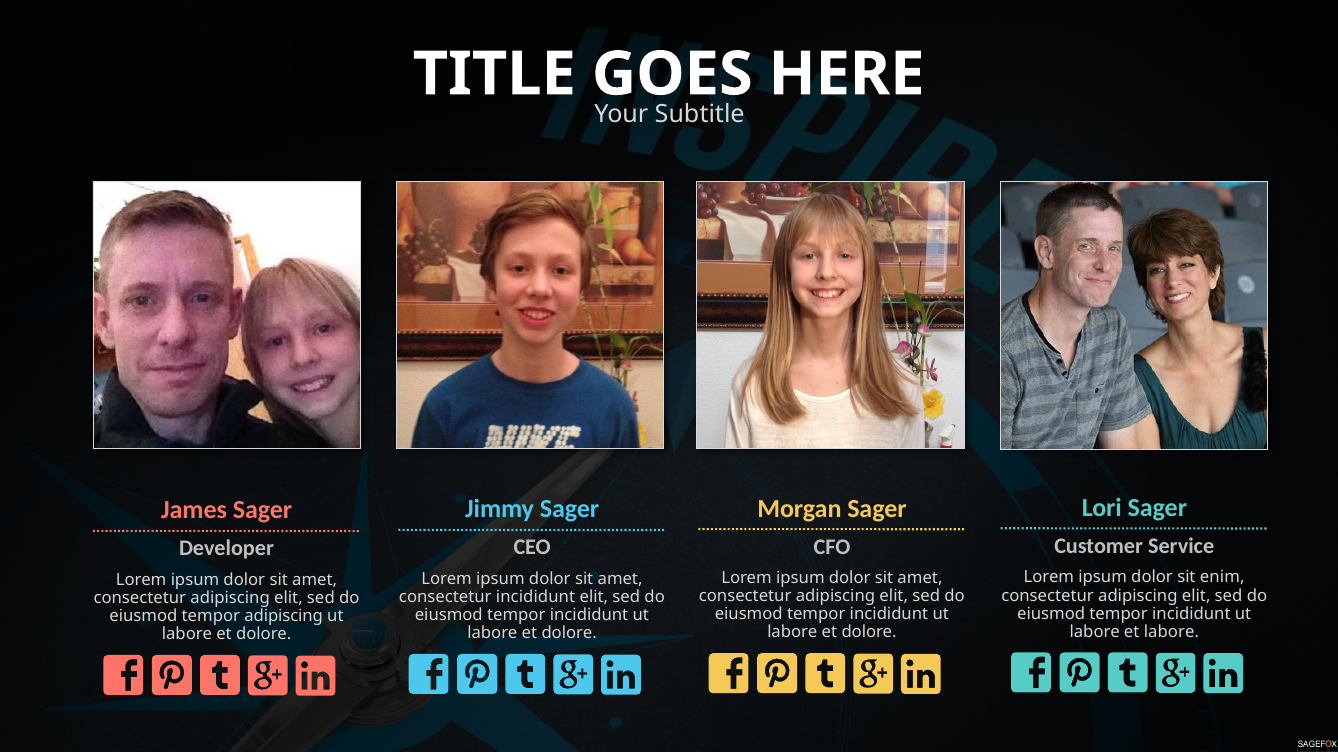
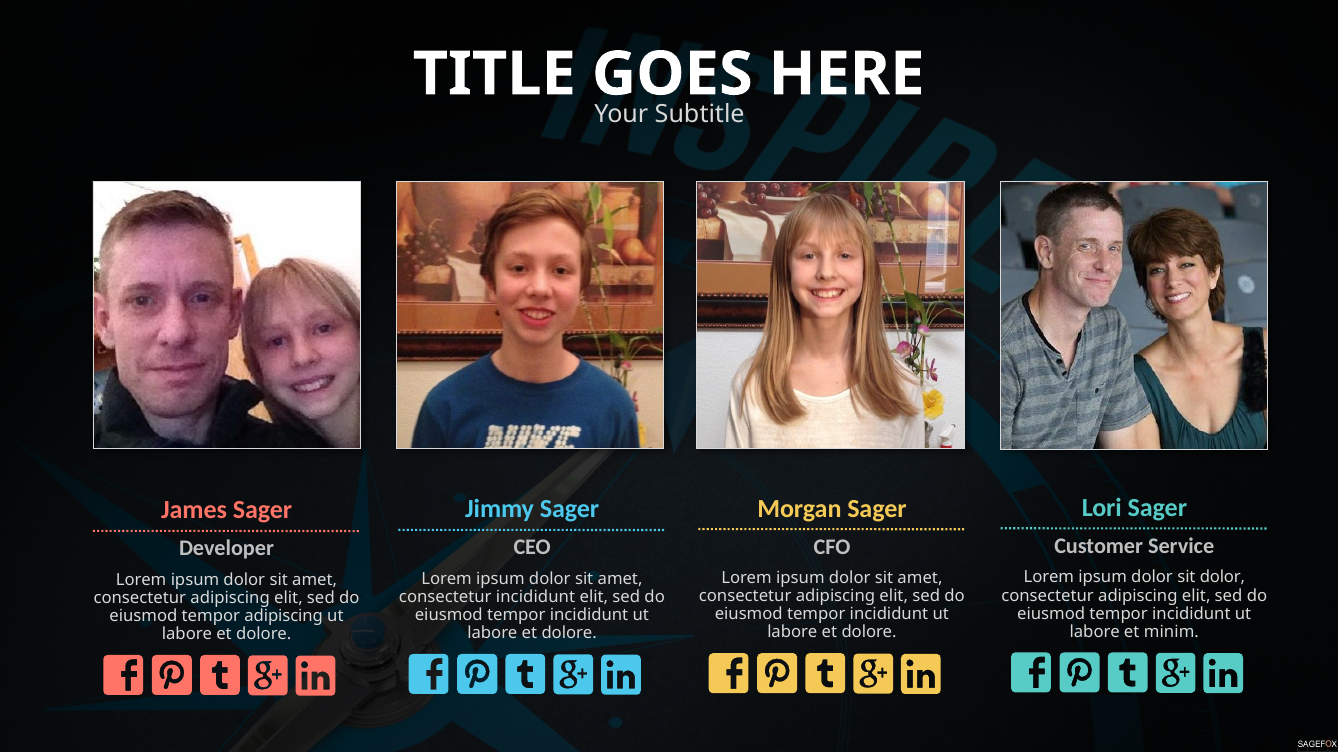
sit enim: enim -> dolor (1222, 578)
et labore: labore -> minim (1171, 632)
